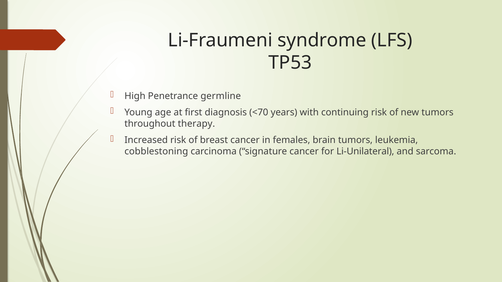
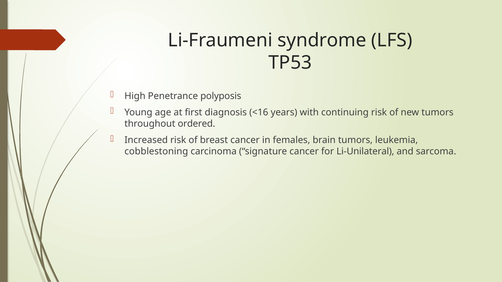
germline: germline -> polyposis (221, 96)
<70: <70 -> <16 (259, 113)
therapy: therapy -> ordered (196, 124)
